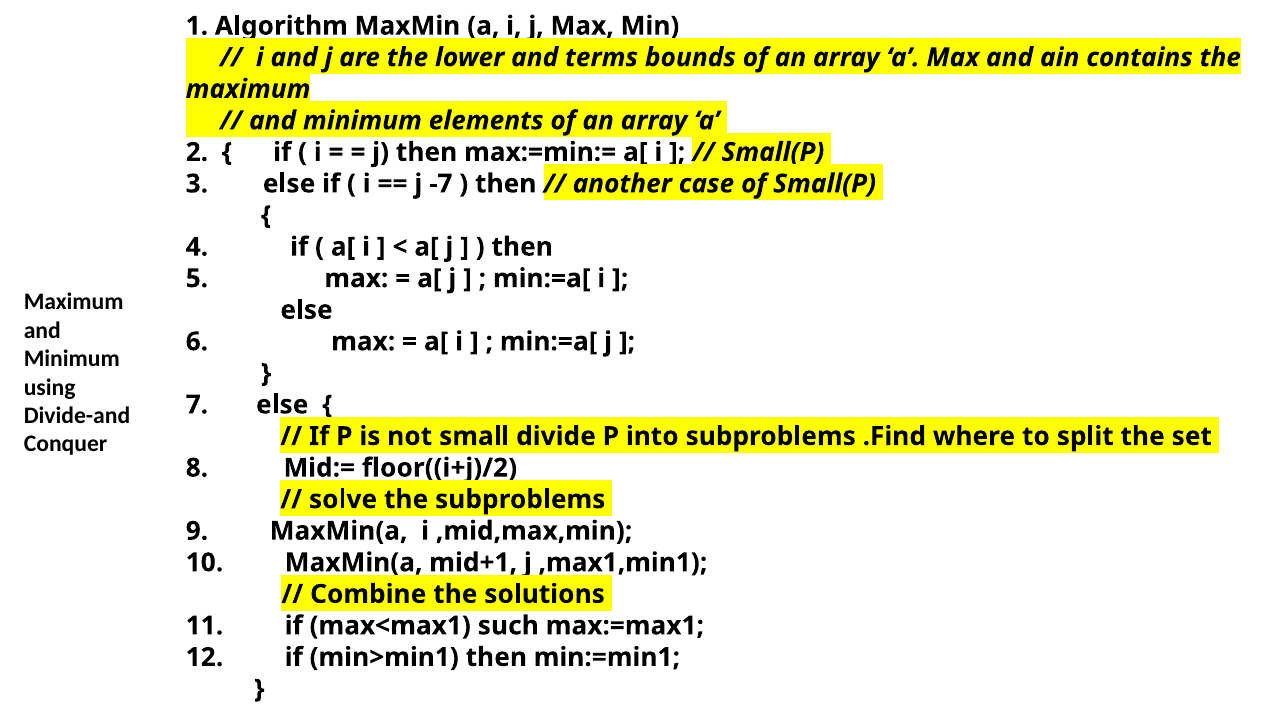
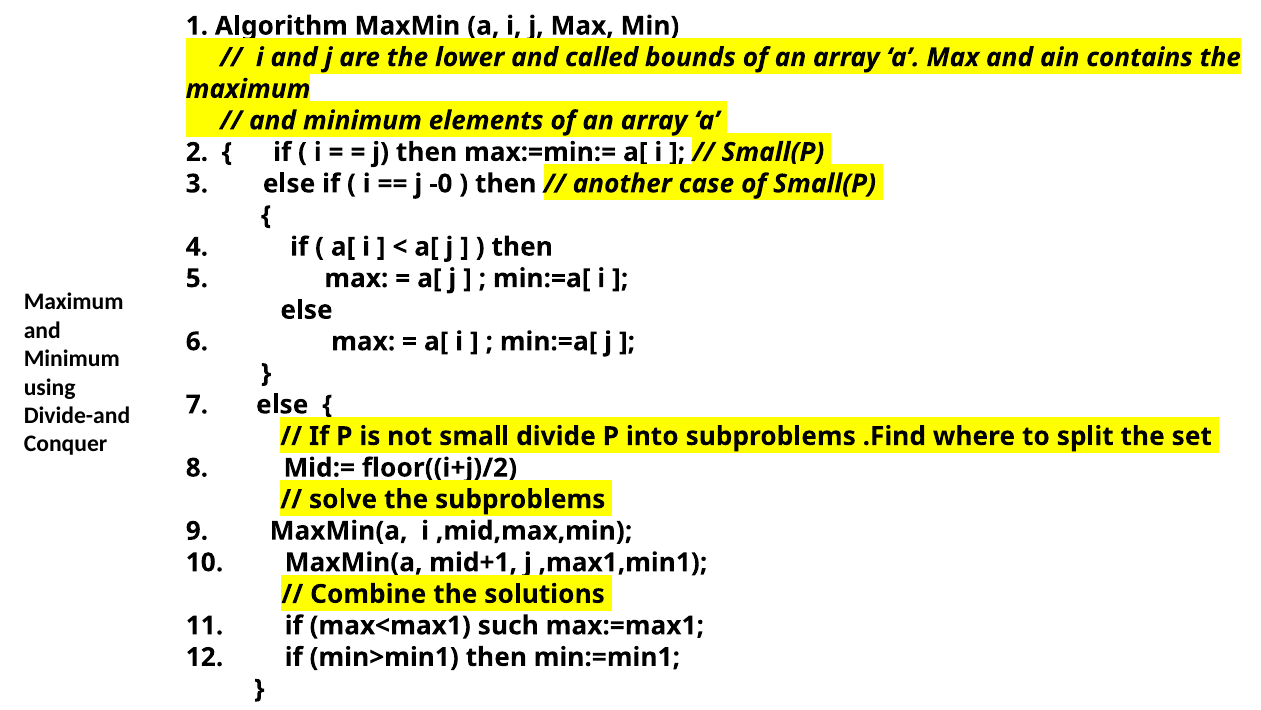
terms: terms -> called (602, 57)
-7: -7 -> -0 (441, 184)
